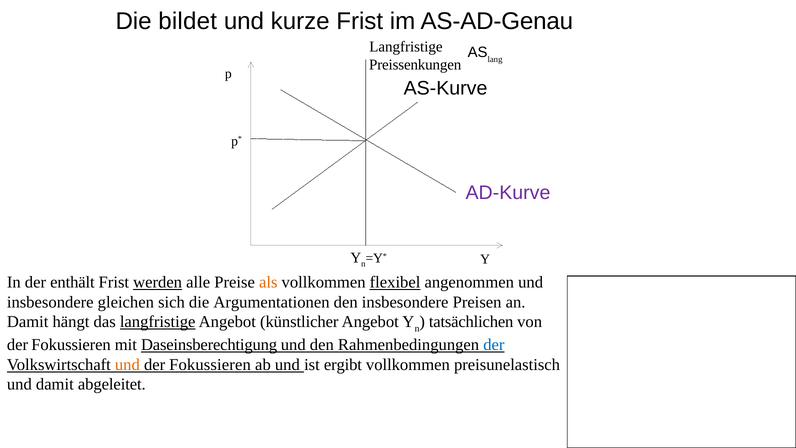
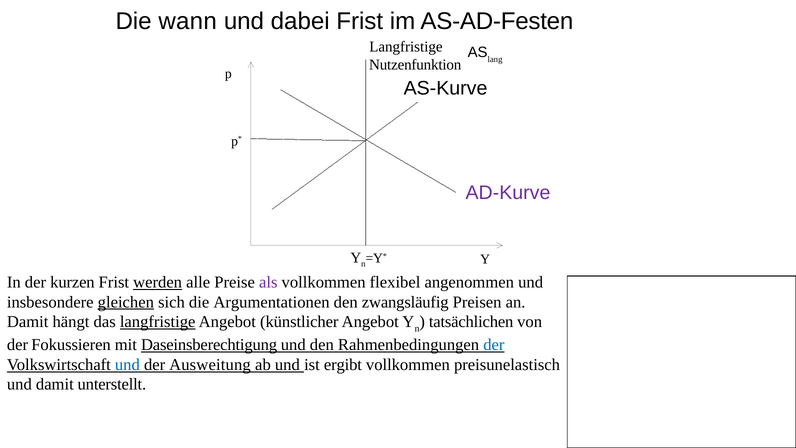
bildet: bildet -> wann (188, 21)
kurze: kurze -> dabei (300, 21)
AS-AD-Genau: AS-AD-Genau -> AS-AD-Festen (497, 21)
Preissenkungen: Preissenkungen -> Nutzenfunktion (415, 65)
enthält: enthält -> kurzen (72, 282)
als colour: orange -> purple (268, 282)
flexibel underline: present -> none (395, 282)
gleichen underline: none -> present (126, 302)
den insbesondere: insbesondere -> zwangsläufig (405, 302)
und colour: orange -> blue (127, 364)
Fokussieren: Fokussieren -> Ausweitung (210, 364)
abgeleitet: abgeleitet -> unterstellt (112, 384)
